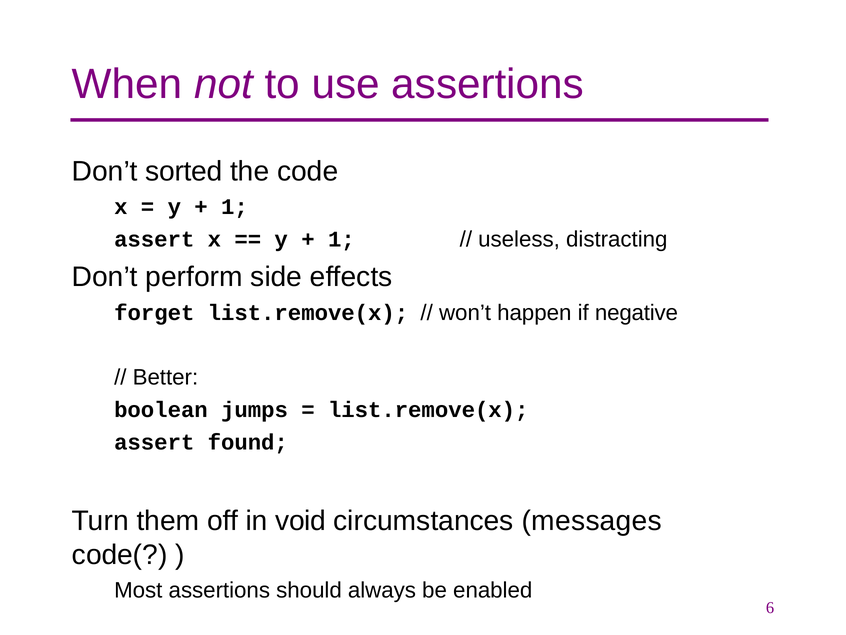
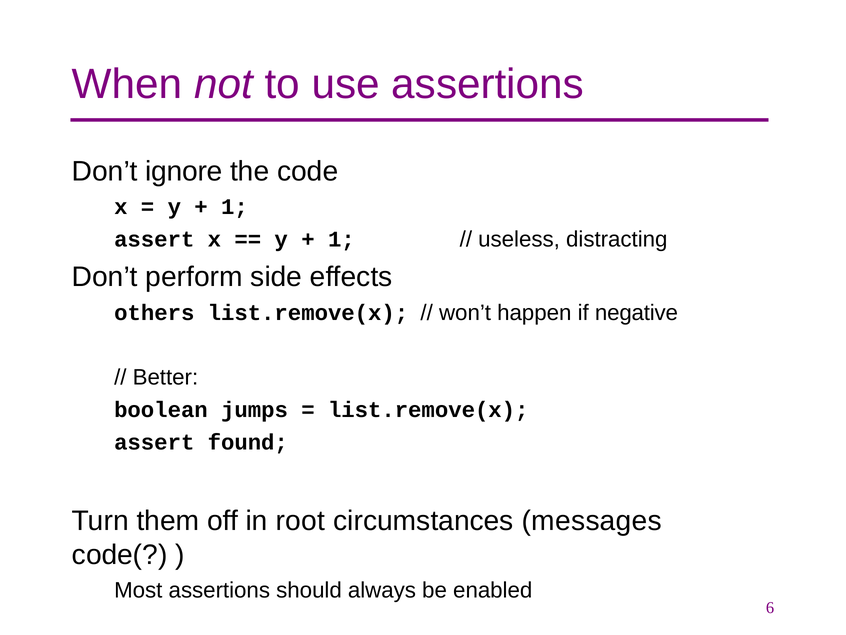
sorted: sorted -> ignore (184, 171)
forget: forget -> others (154, 312)
void: void -> root (300, 521)
